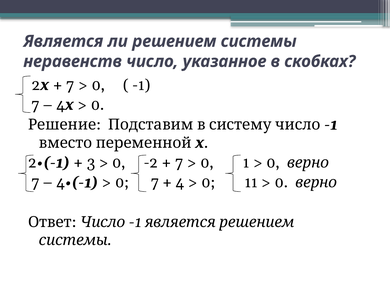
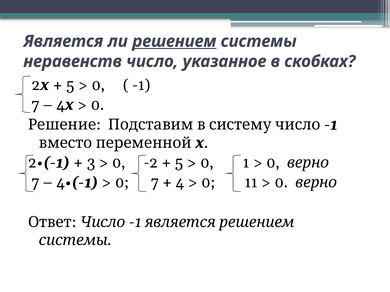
решением underline: none -> present (174, 41)
7: 7 -> 5 (70, 85)
7: 7 -> 5 (179, 163)
